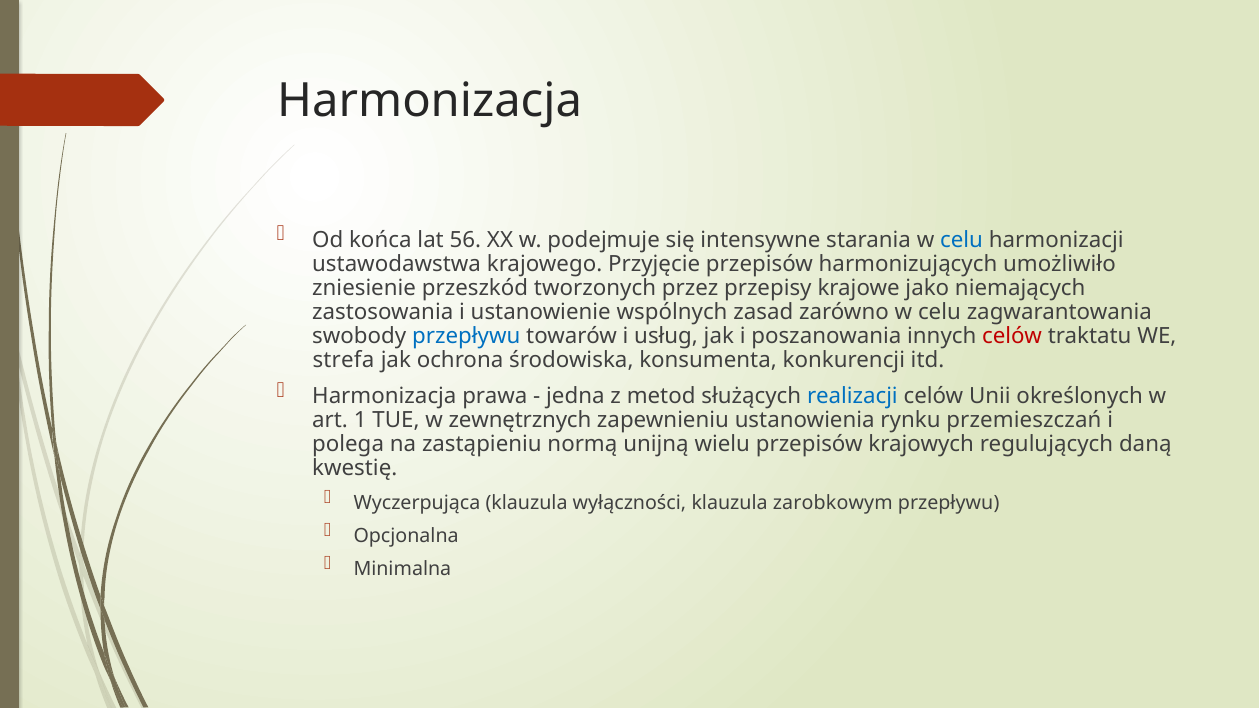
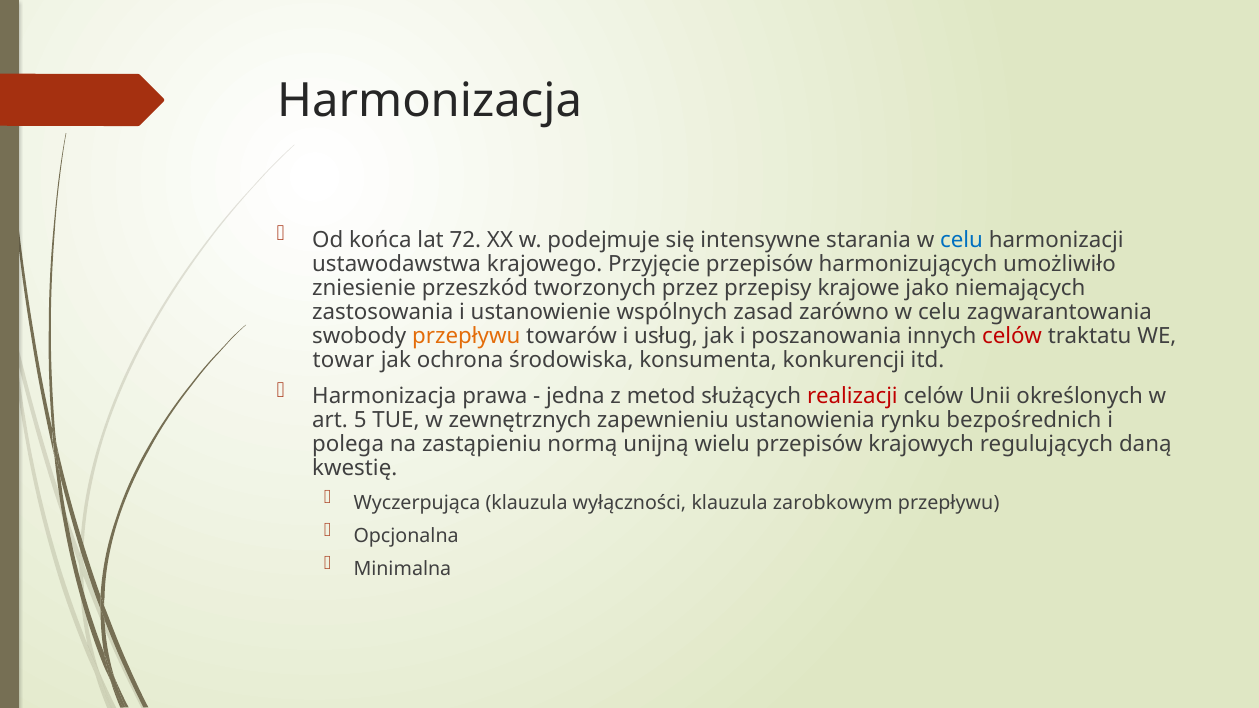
56: 56 -> 72 (465, 240)
przepływu colour: blue -> orange (466, 336)
strefa: strefa -> towar (343, 360)
realizacji colour: blue -> red (852, 396)
1: 1 -> 5 (360, 420)
przemieszczań: przemieszczań -> bezpośrednich (1024, 420)
